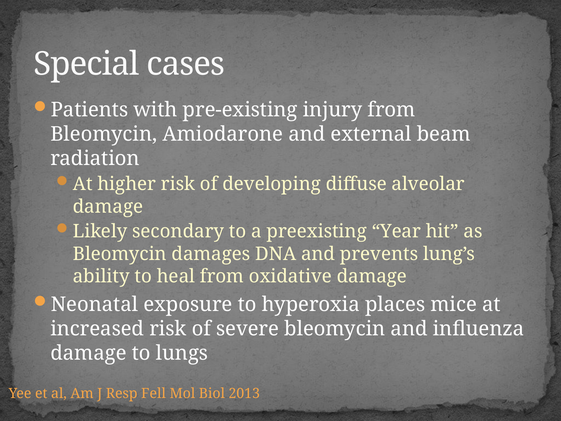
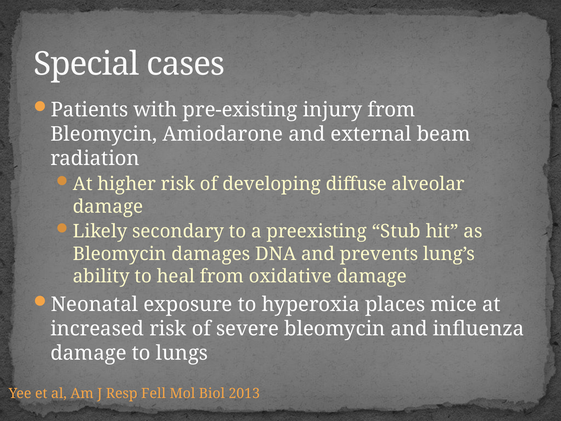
Year: Year -> Stub (396, 231)
